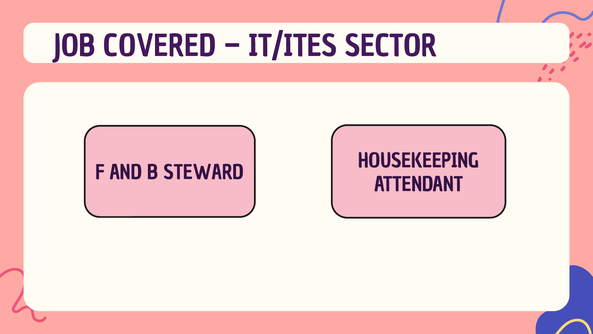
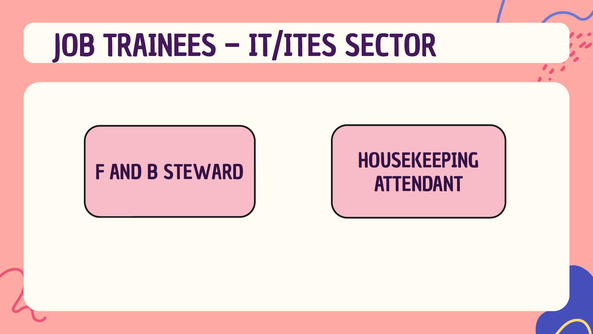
COVERED: COVERED -> TRAINEES (160, 46)
